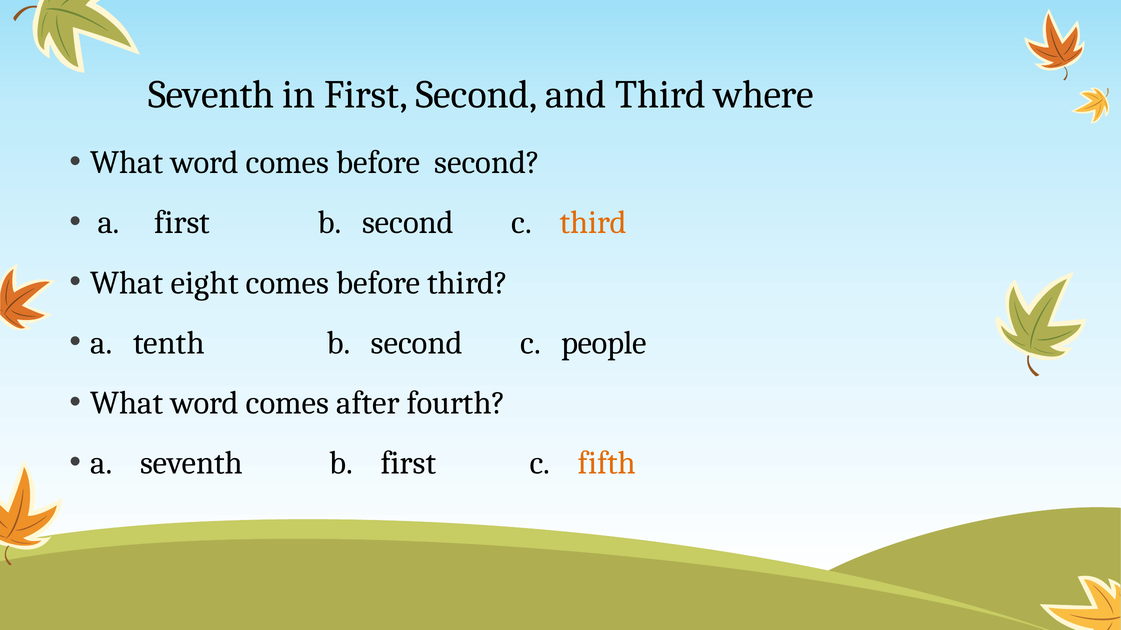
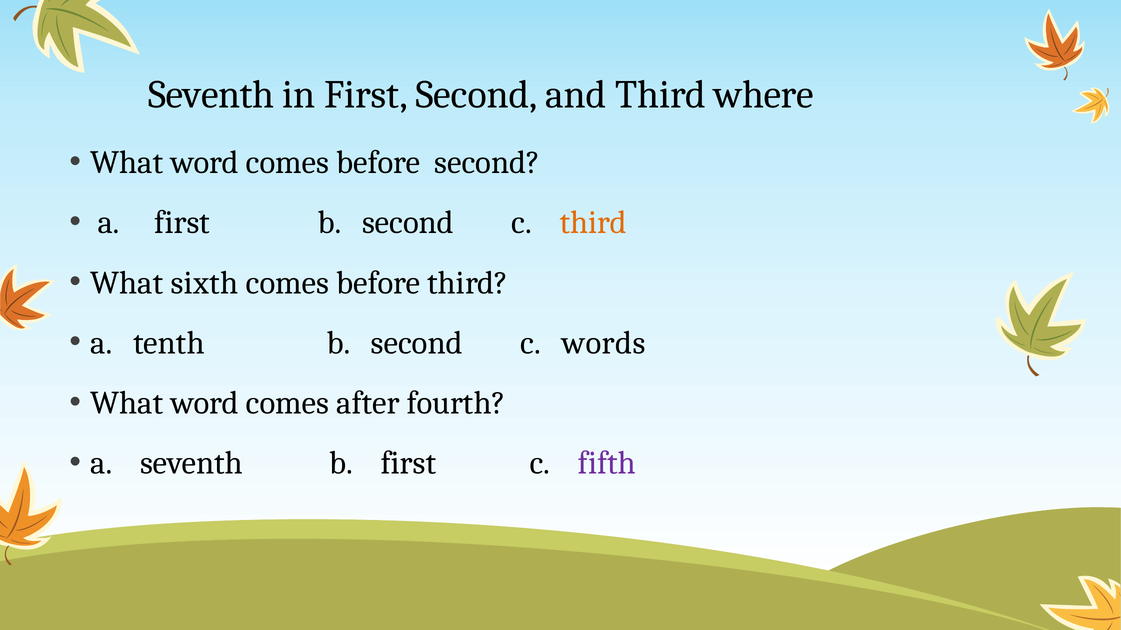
eight: eight -> sixth (205, 283)
people: people -> words (604, 343)
fifth colour: orange -> purple (607, 464)
